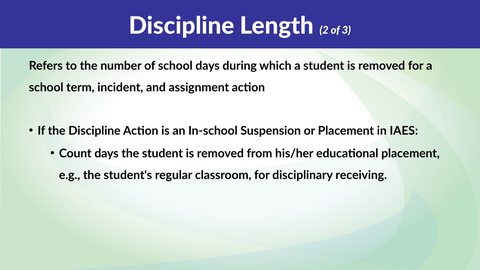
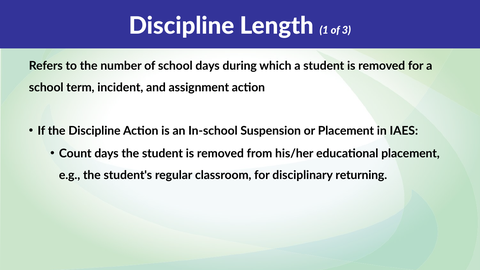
2: 2 -> 1 (324, 30)
receiving: receiving -> returning (361, 175)
